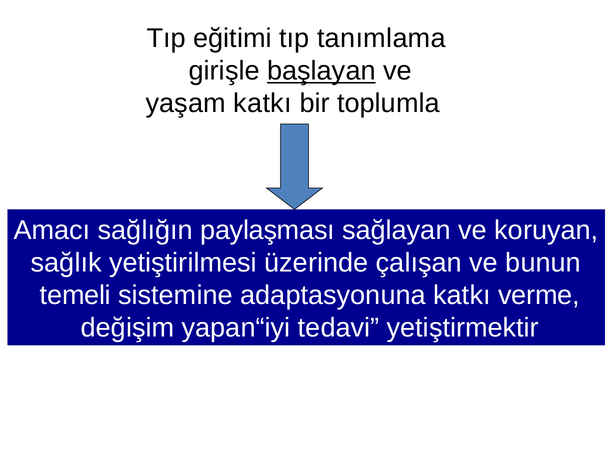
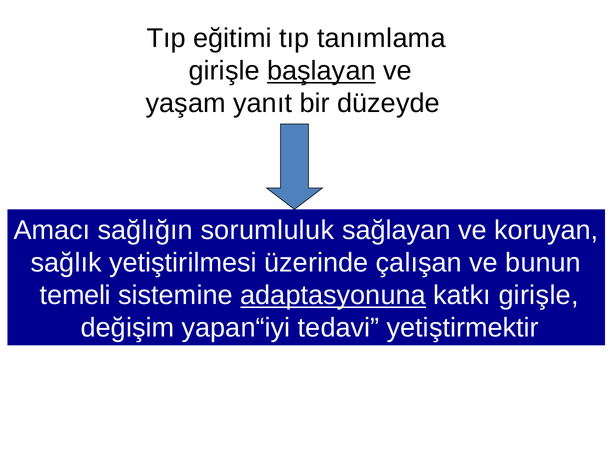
yaşam katkı: katkı -> yanıt (263, 104)
toplumla: toplumla -> düzeyde (388, 104)
paylaşması: paylaşması -> sorumluluk (267, 231)
adaptasyonuna underline: none -> present (333, 296)
katkı verme: verme -> girişle (539, 296)
